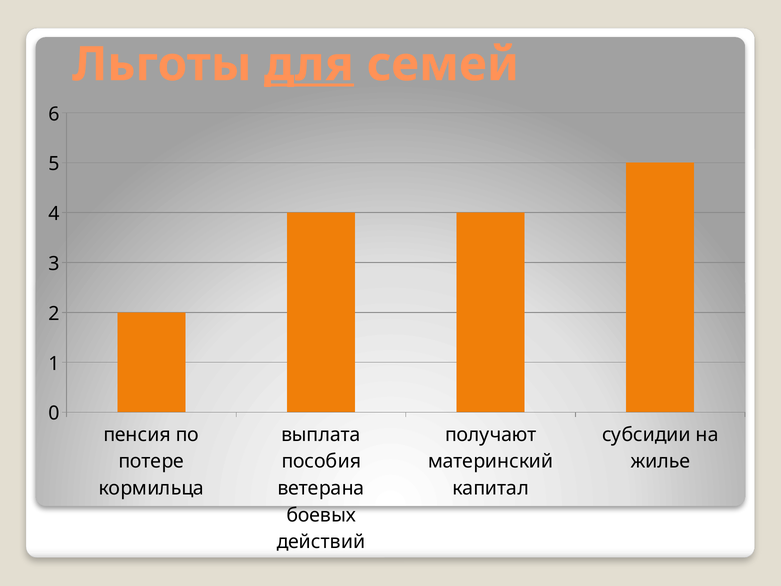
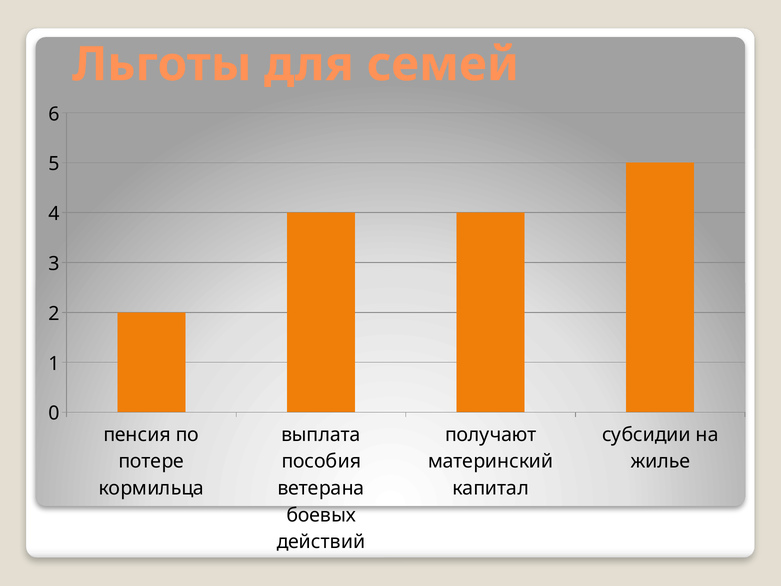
для underline: present -> none (309, 64)
